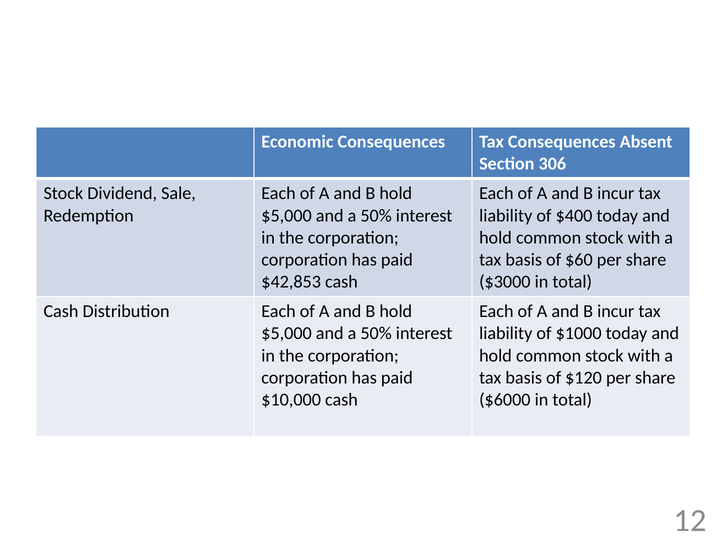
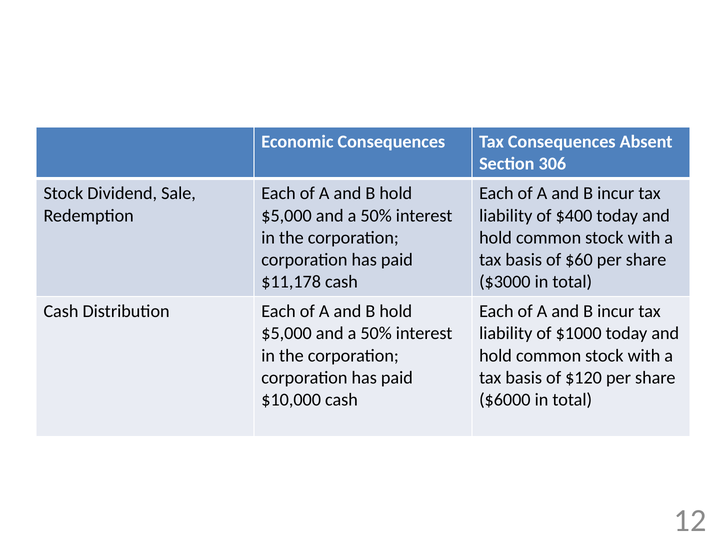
$42,853: $42,853 -> $11,178 (291, 282)
